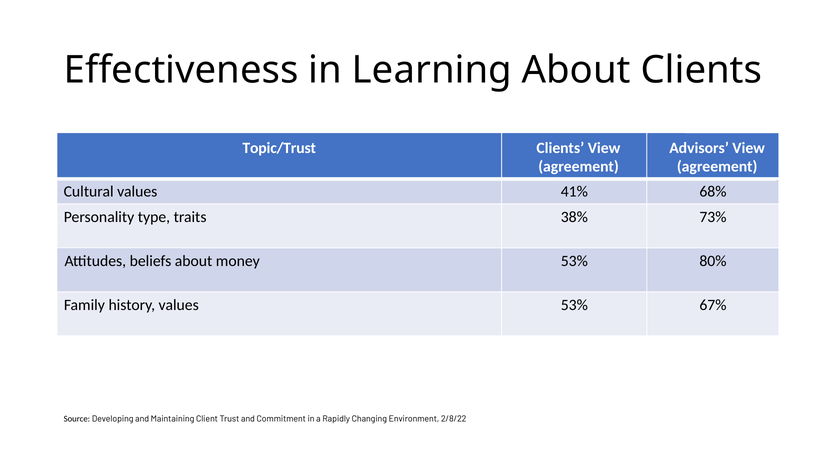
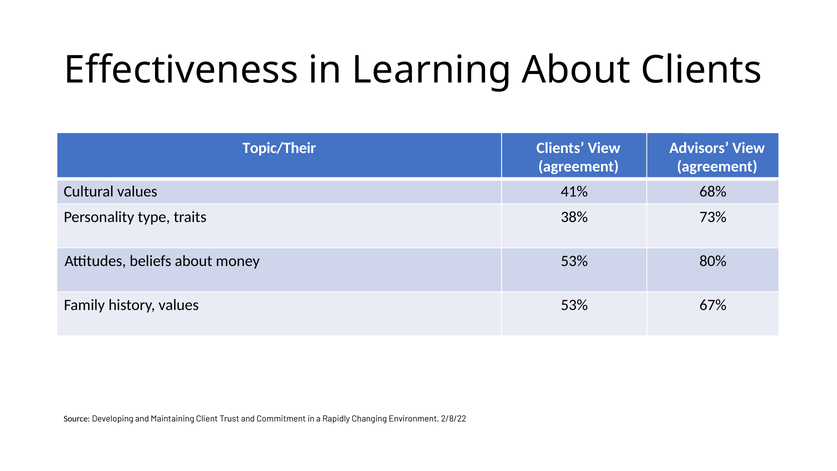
Topic/Trust: Topic/Trust -> Topic/Their (279, 148)
